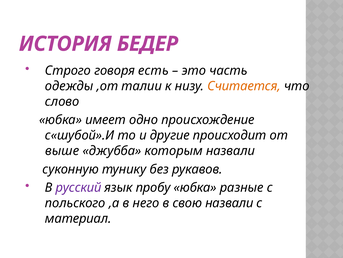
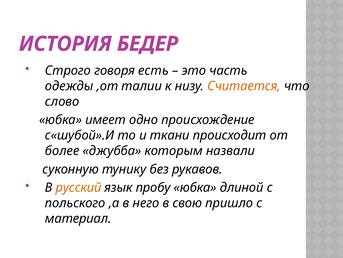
другие: другие -> ткани (170, 135)
выше: выше -> более (62, 150)
русский colour: purple -> orange (79, 187)
разные: разные -> длиной (242, 187)
свою назвали: назвали -> пришло (229, 203)
